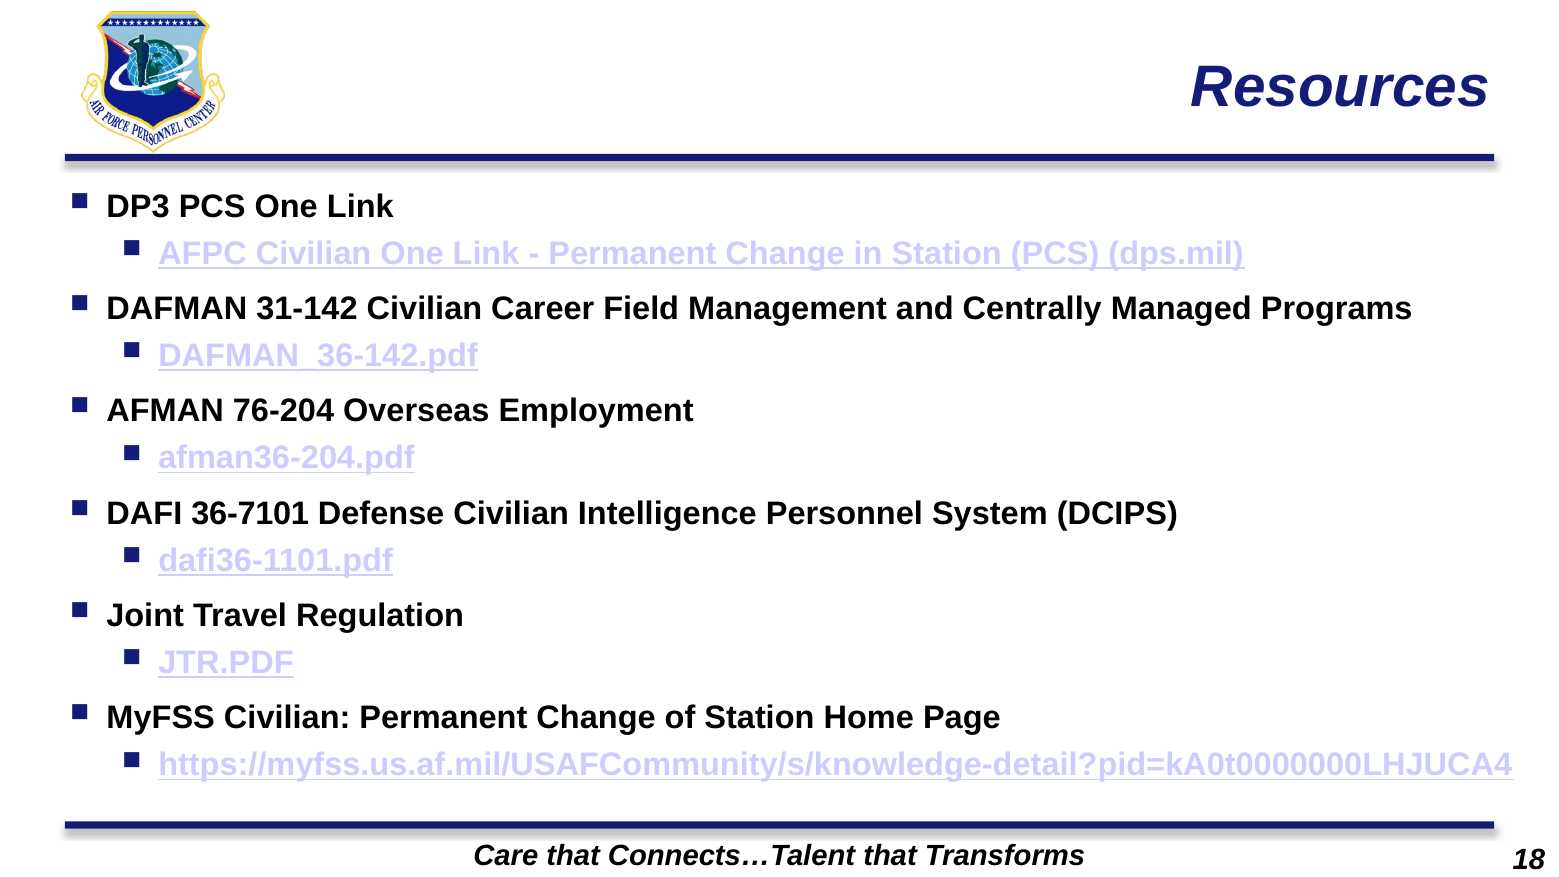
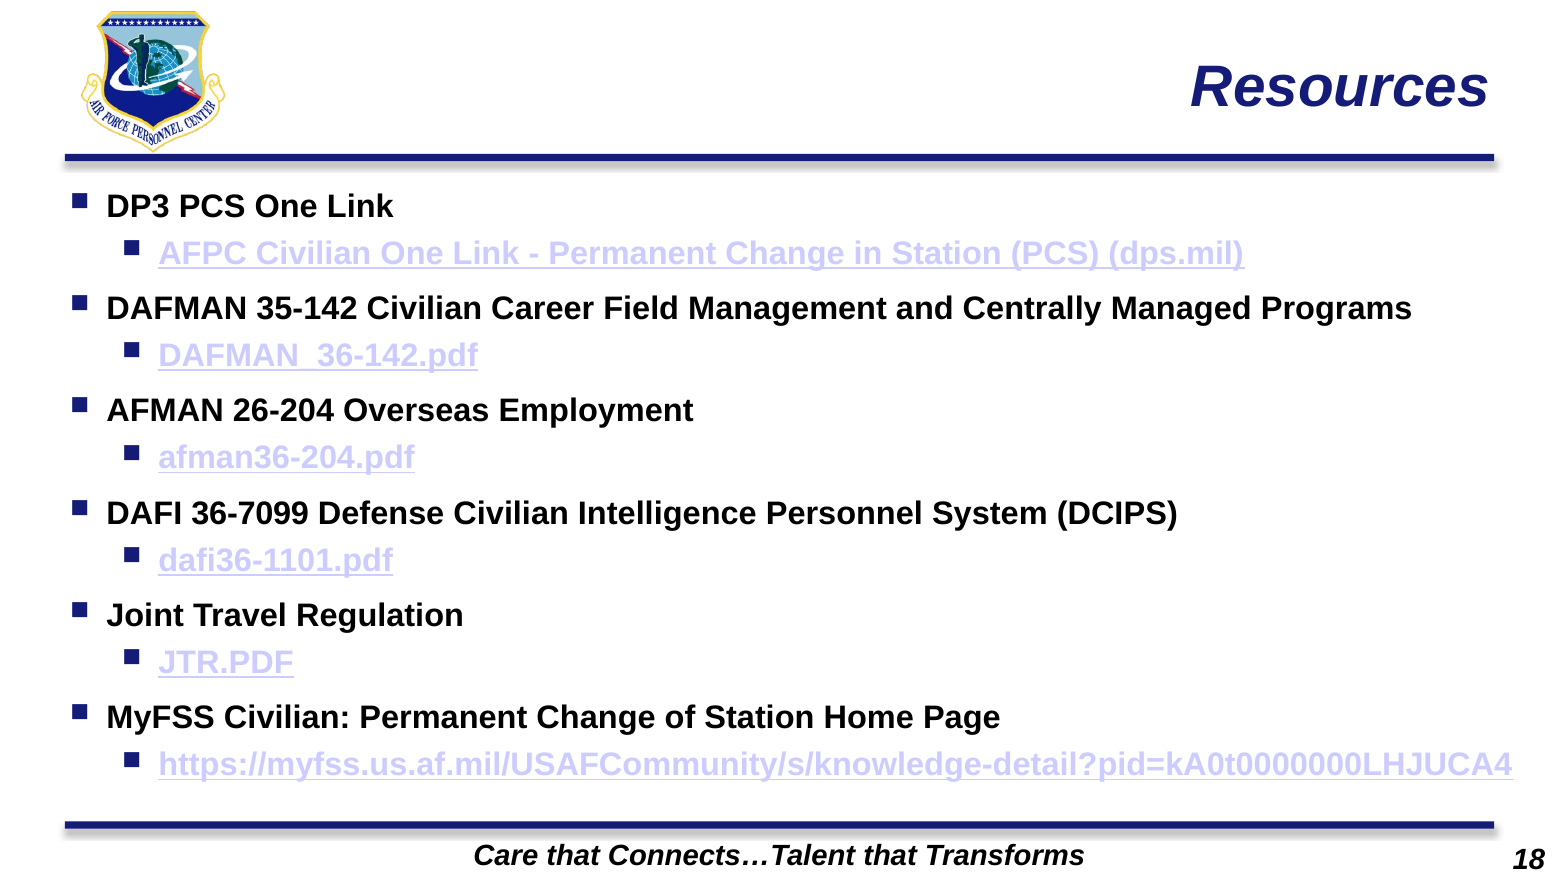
31-142: 31-142 -> 35-142 (307, 309)
76-204: 76-204 -> 26-204 (283, 411)
36-7101: 36-7101 -> 36-7099 (250, 513)
